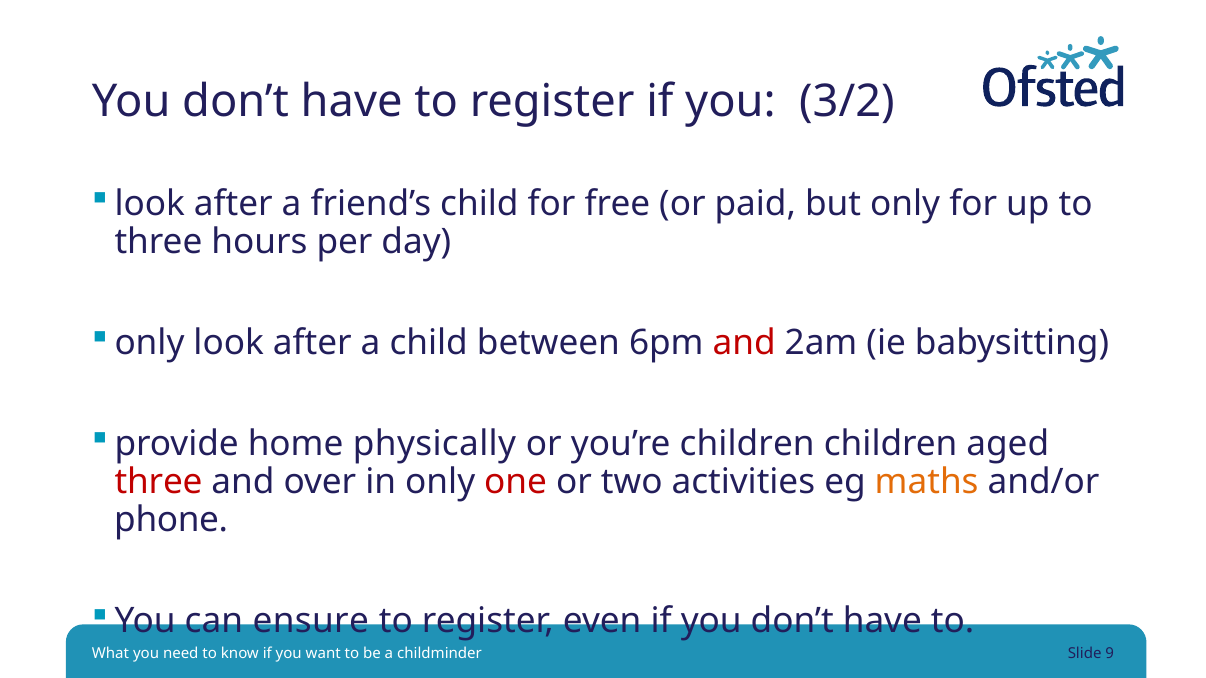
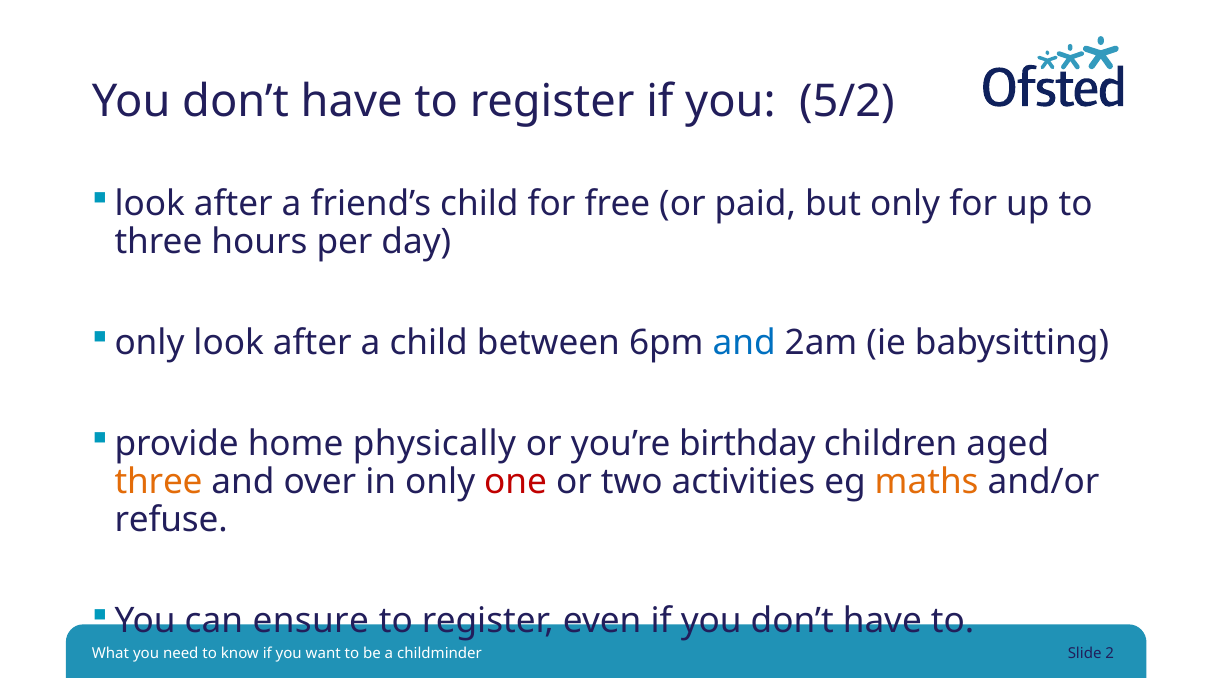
3/2: 3/2 -> 5/2 (847, 101)
and colour: red -> blue (744, 343)
you’re children: children -> birthday (747, 444)
three colour: red -> orange (159, 482)
phone: phone -> refuse (171, 520)
9: 9 -> 2 (1110, 654)
